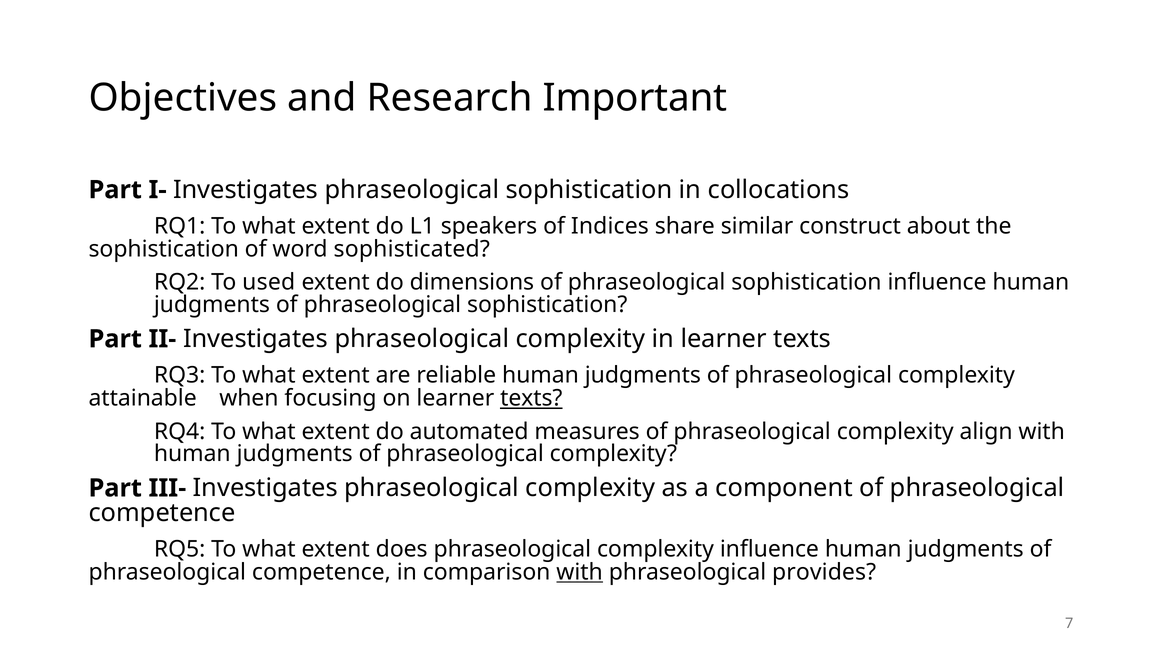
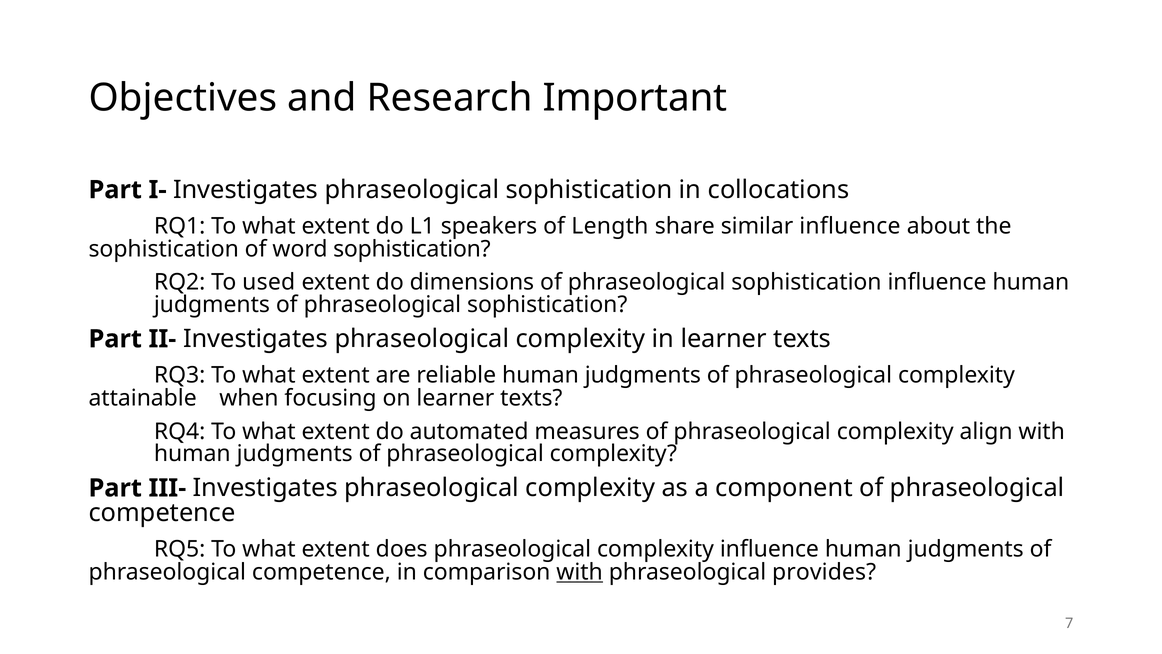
Indices: Indices -> Length (610, 226)
similar construct: construct -> influence (850, 226)
word sophisticated: sophisticated -> sophistication (412, 249)
texts underline: present -> none (531, 398)
